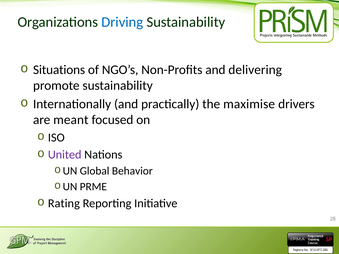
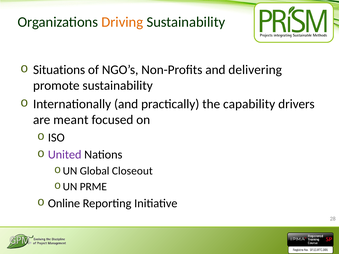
Driving colour: blue -> orange (122, 22)
maximise: maximise -> capability (249, 104)
Behavior: Behavior -> Closeout (132, 171)
Rating: Rating -> Online (64, 203)
